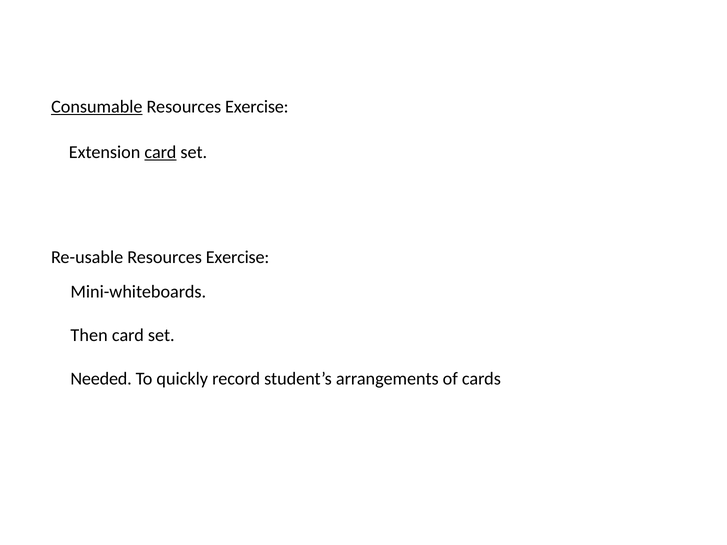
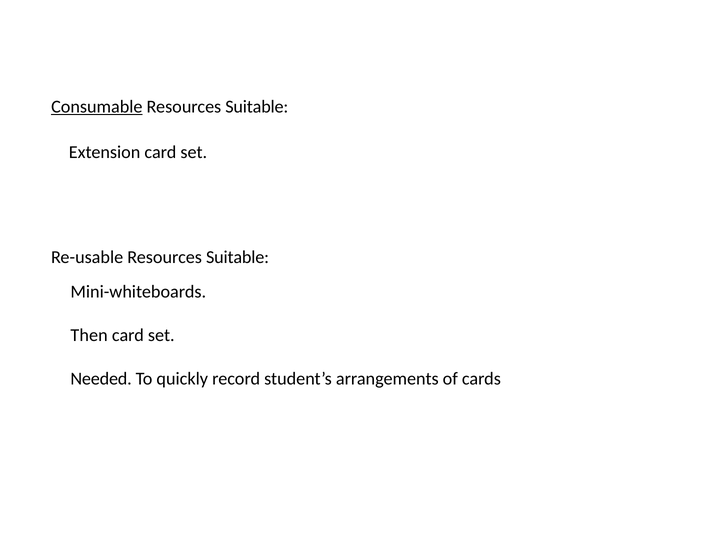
Exercise: Exercise -> Suitable (257, 107)
card underline: present -> none (160, 152)
Re-usable Resources Exercise: Exercise -> Suitable (238, 257)
